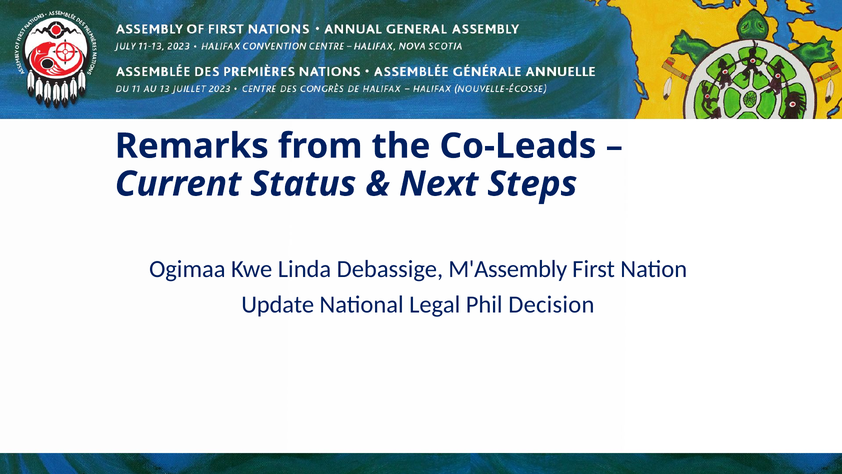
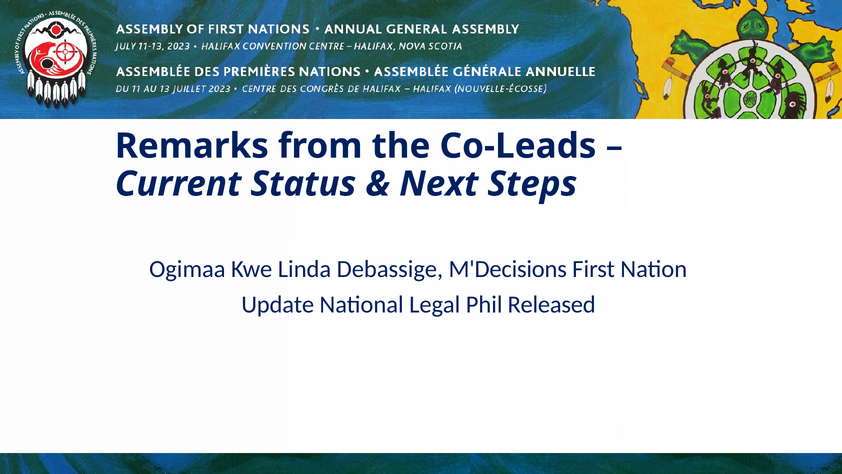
M'Assembly: M'Assembly -> M'Decisions (508, 269)
Decision: Decision -> Released (552, 304)
